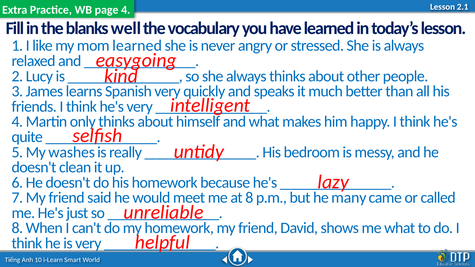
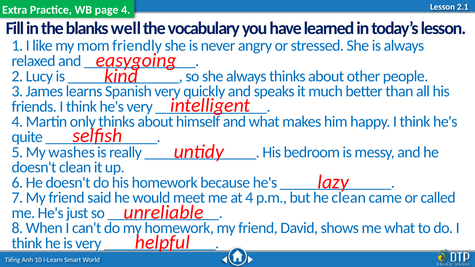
mom learned: learned -> friendly (137, 46)
at 8: 8 -> 4 (249, 198)
he many: many -> clean (349, 198)
